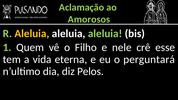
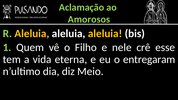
aleluia colour: light green -> yellow (105, 34)
perguntará: perguntará -> entregaram (149, 59)
Pelos: Pelos -> Meio (90, 71)
